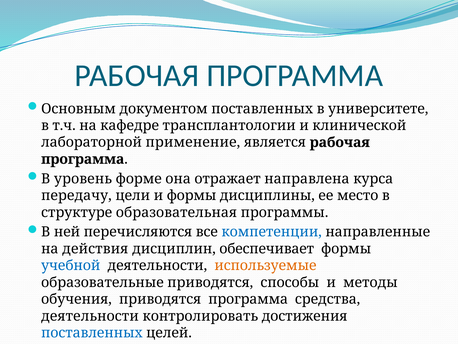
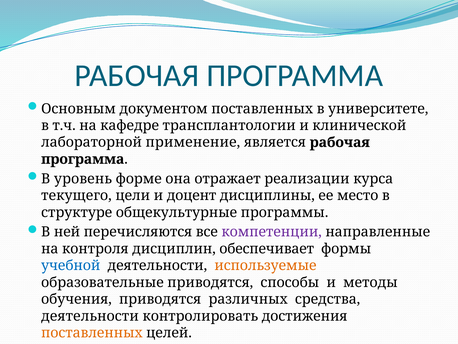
направлена: направлена -> реализации (307, 179)
передачу: передачу -> текущего (76, 195)
и формы: формы -> доцент (192, 195)
образовательная: образовательная -> общекультурные (177, 212)
компетенции colour: blue -> purple (272, 232)
действия: действия -> контроля (95, 248)
приводятся программа: программа -> различных (248, 299)
поставленных colour: blue -> orange (92, 332)
